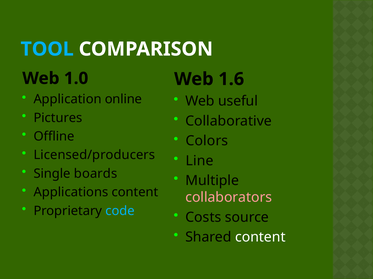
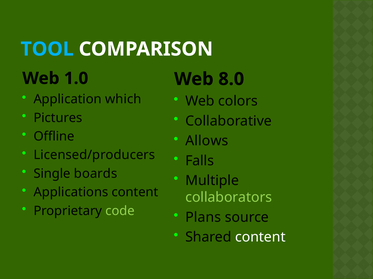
1.6: 1.6 -> 8.0 (231, 79)
online: online -> which (123, 99)
useful: useful -> colors (238, 101)
Colors: Colors -> Allows (207, 141)
Line: Line -> Falls (200, 161)
collaborators colour: pink -> light green (229, 198)
code colour: light blue -> light green (120, 211)
Costs: Costs -> Plans (203, 218)
